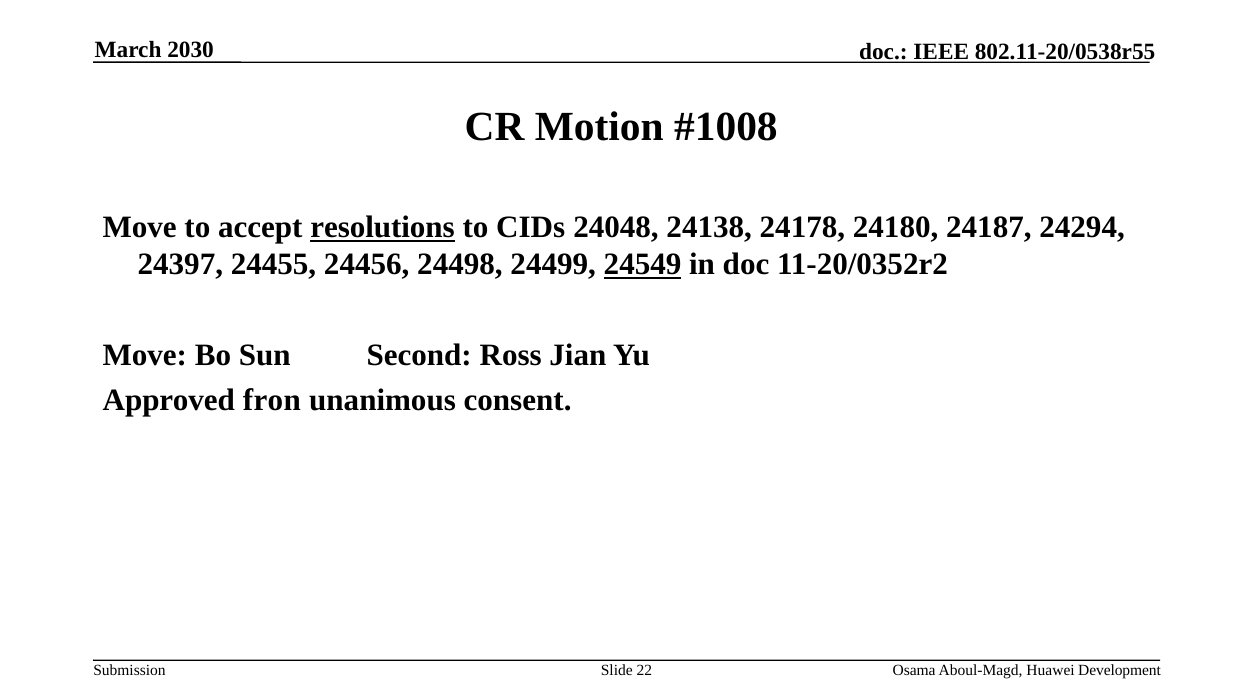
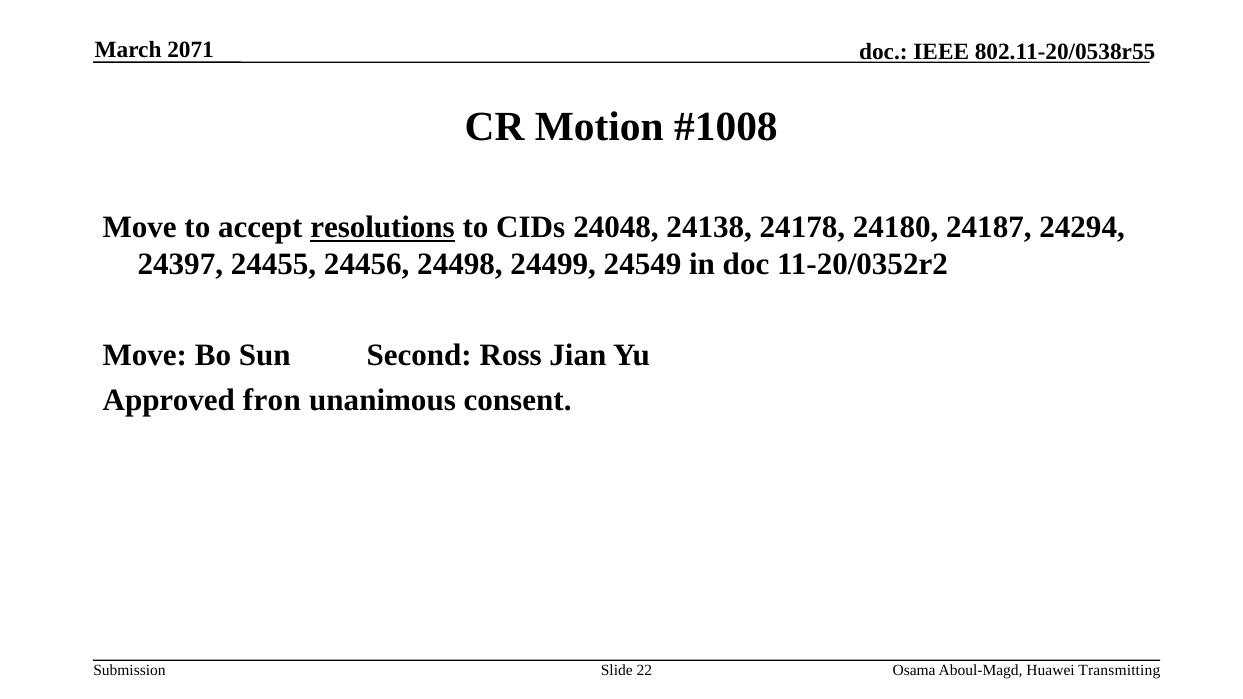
2030: 2030 -> 2071 (191, 49)
24549 underline: present -> none (643, 265)
Development: Development -> Transmitting (1119, 671)
